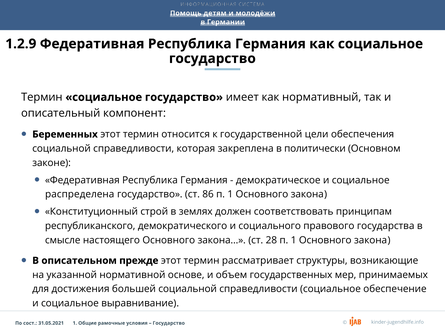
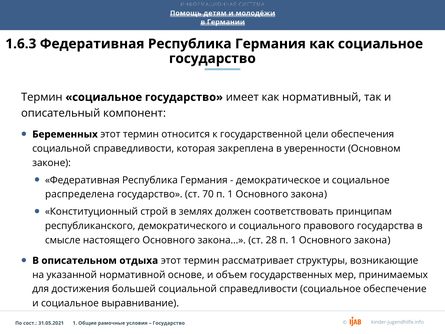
1.2.9: 1.2.9 -> 1.6.3 (21, 44)
политически: политически -> уверенности (315, 148)
86: 86 -> 70 (208, 194)
прежде: прежде -> отдыха (139, 260)
